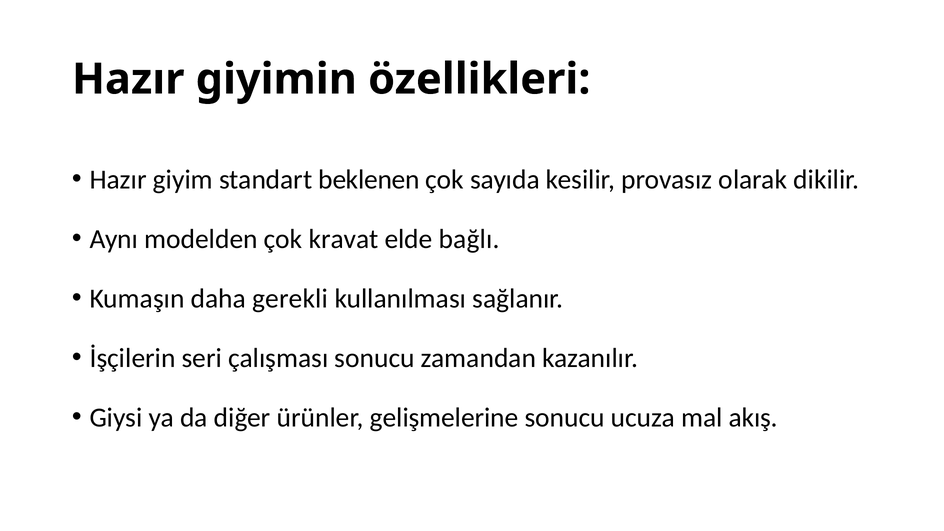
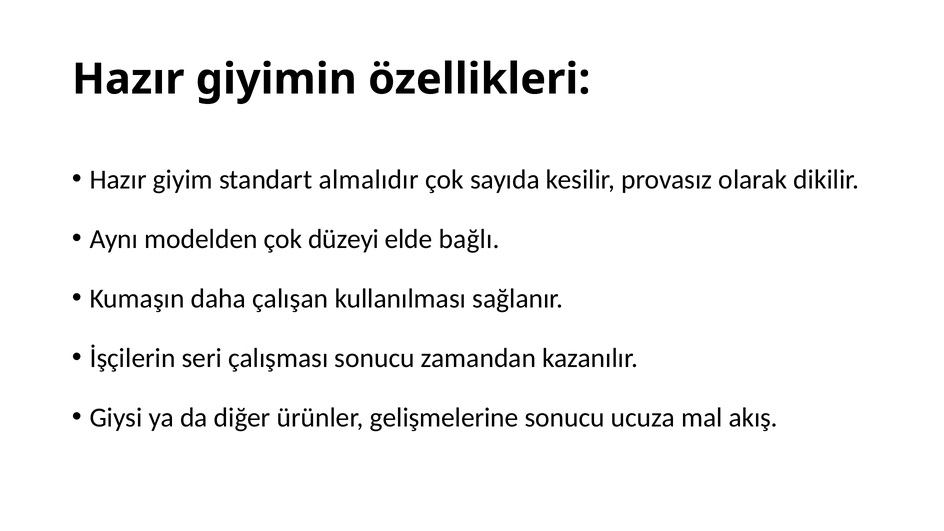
beklenen: beklenen -> almalıdır (369, 180)
kravat: kravat -> düzeyi (344, 239)
gerekli: gerekli -> çalışan (290, 299)
